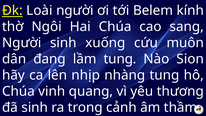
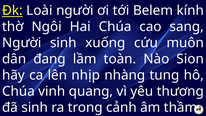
lầm tung: tung -> toàn (120, 59)
